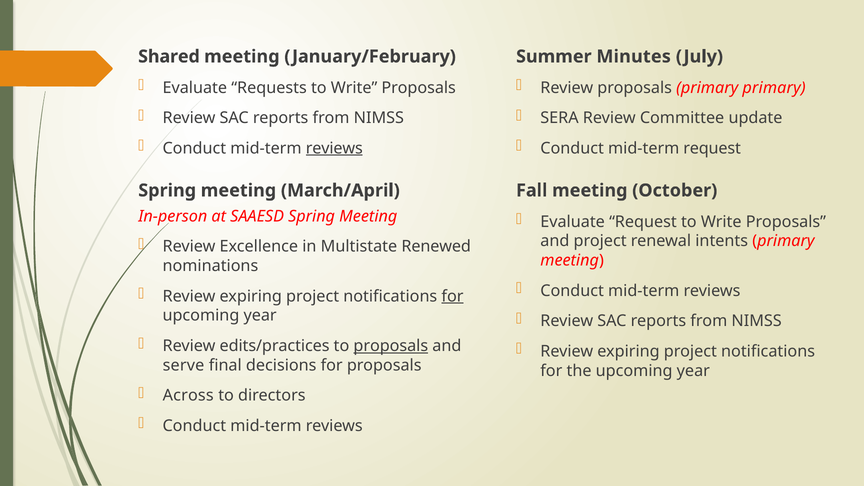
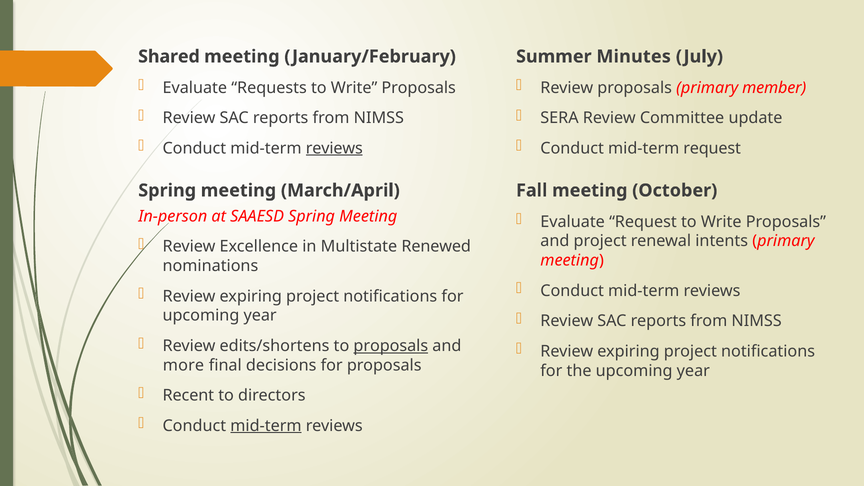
primary primary: primary -> member (774, 88)
for underline: present -> none (452, 296)
edits/practices: edits/practices -> edits/shortens (275, 346)
serve: serve -> more (183, 365)
Across: Across -> Recent (188, 396)
mid-term underline: none -> present (266, 426)
